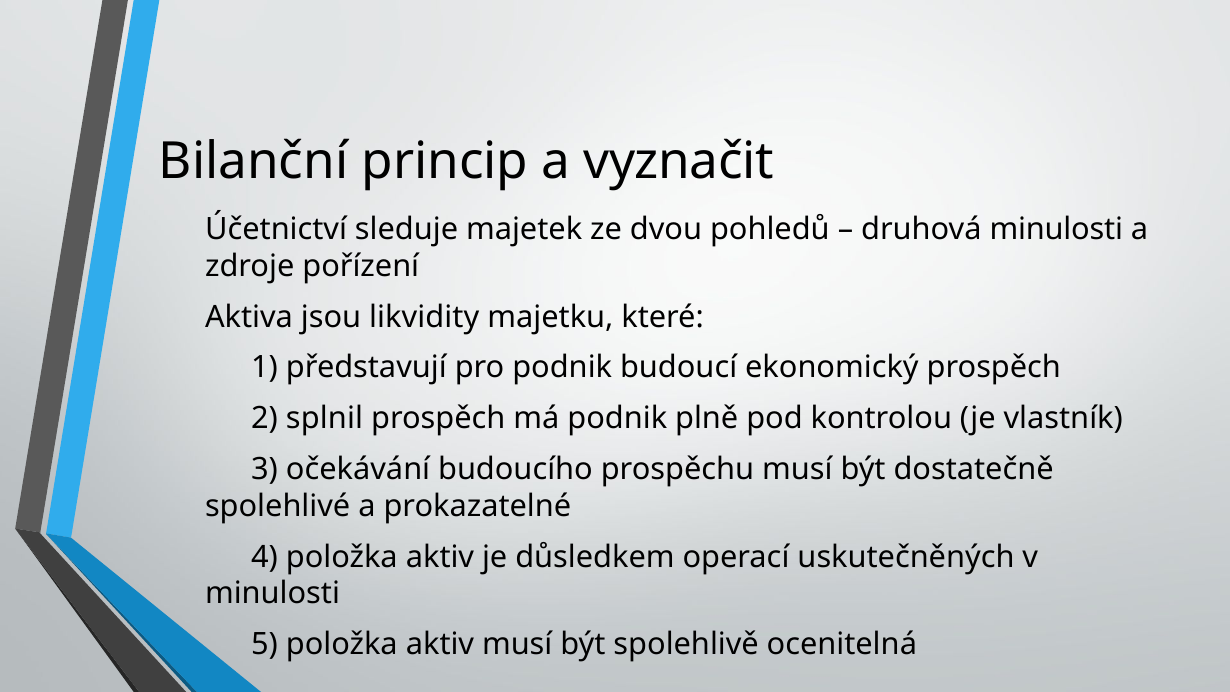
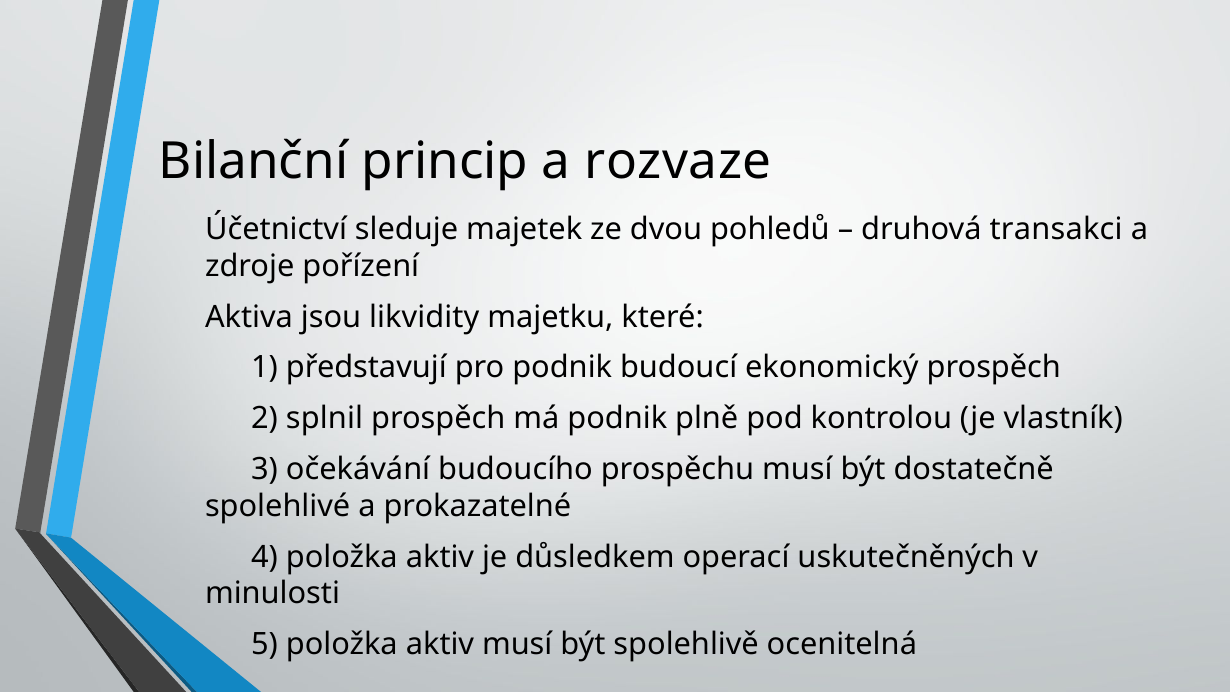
vyznačit: vyznačit -> rozvaze (678, 161)
druhová minulosti: minulosti -> transakci (1056, 229)
